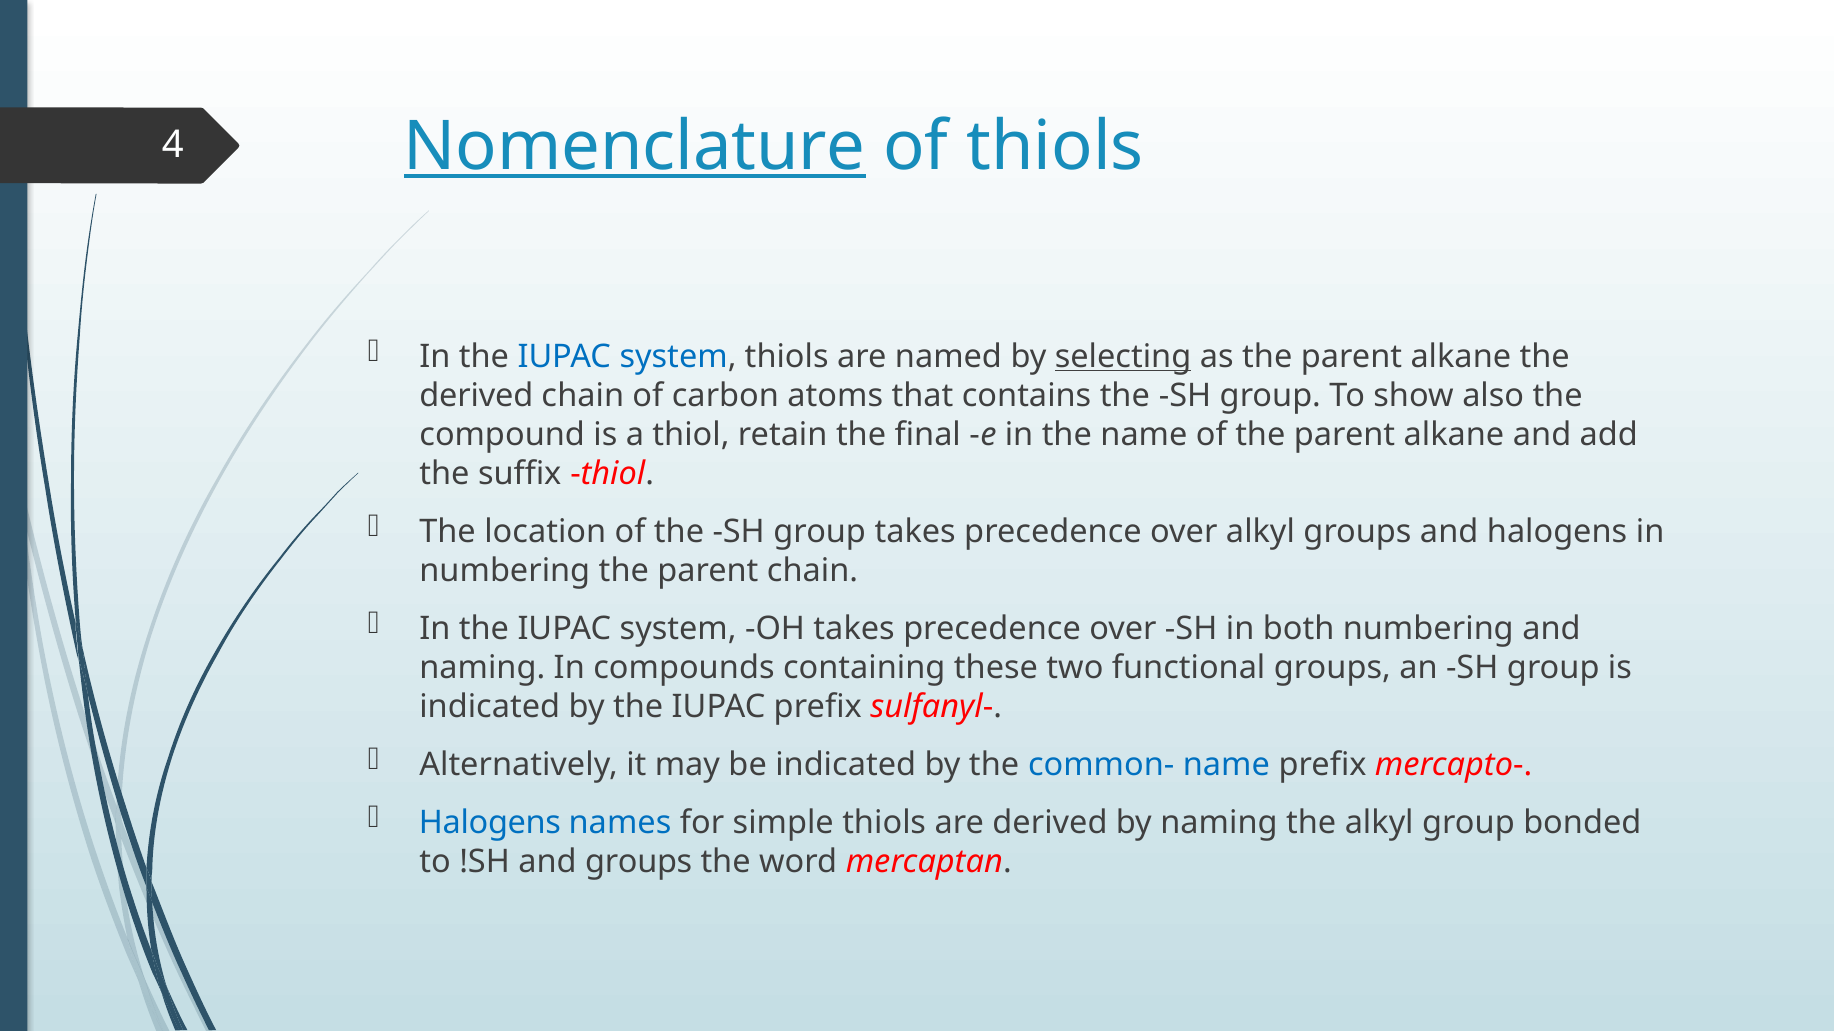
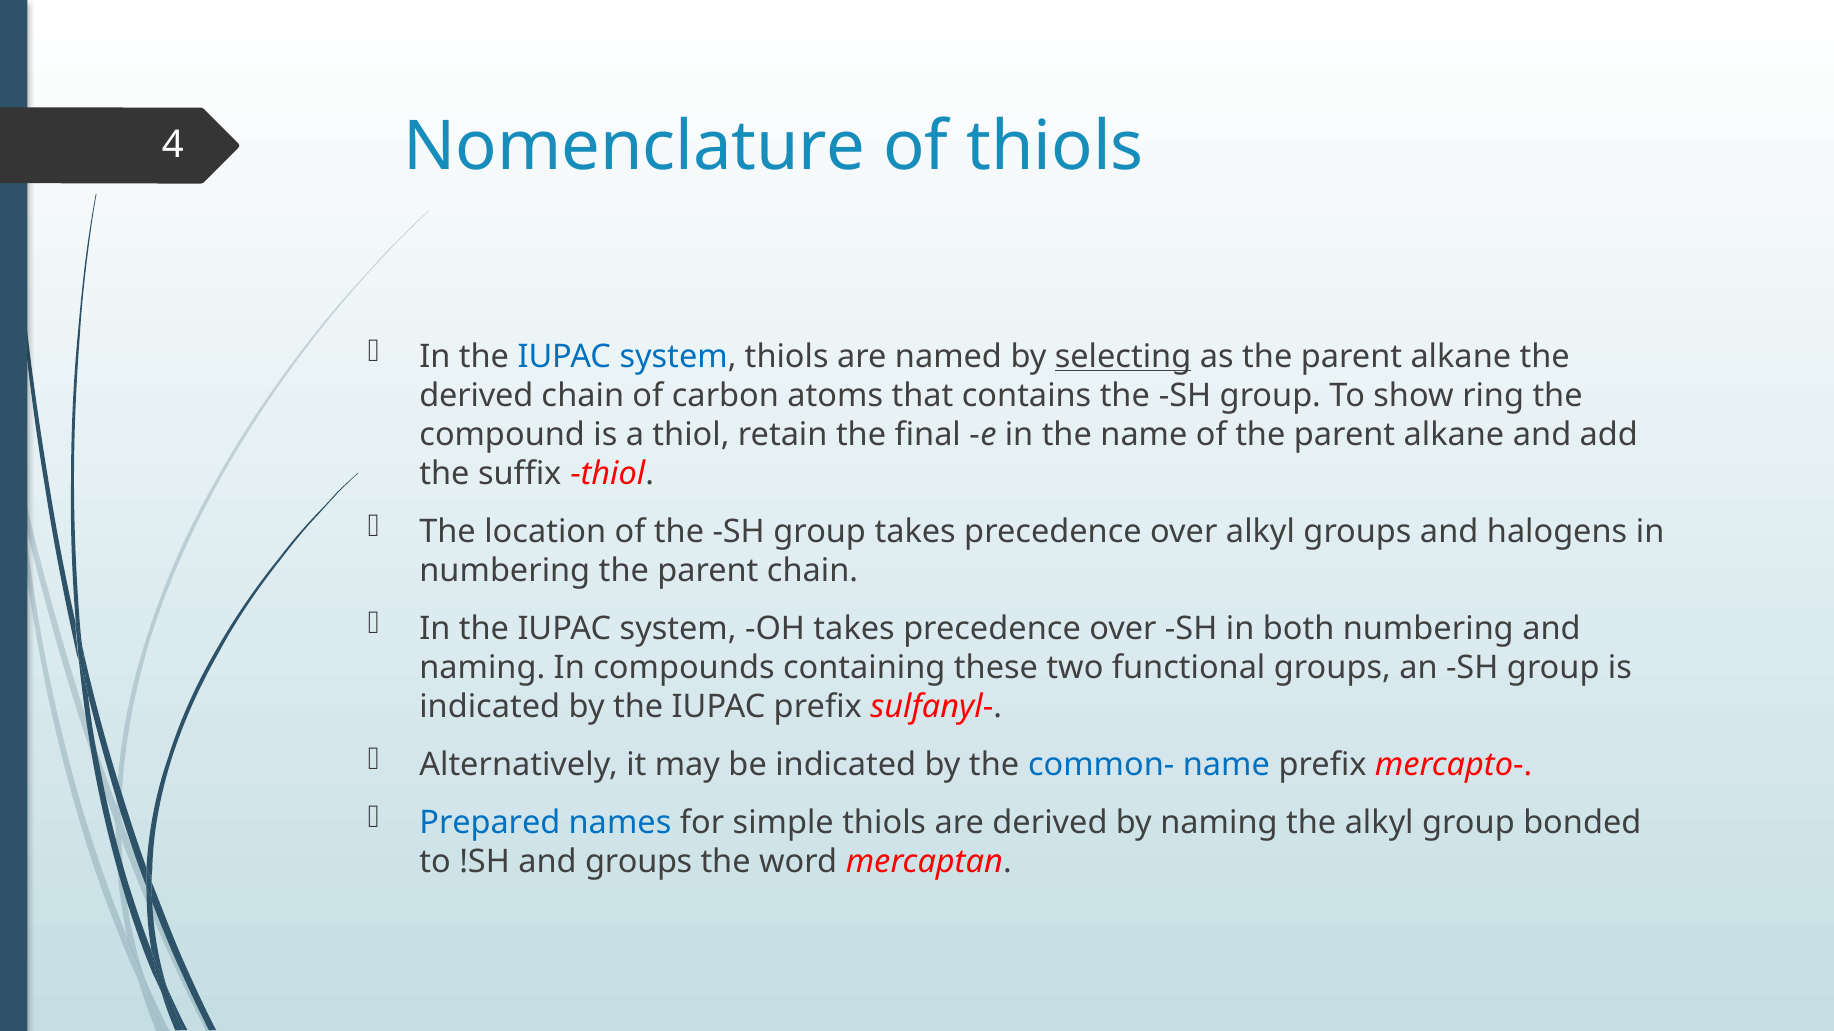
Nomenclature underline: present -> none (635, 147)
also: also -> ring (1493, 396)
Halogens: Halogens -> Prepared (490, 823)
